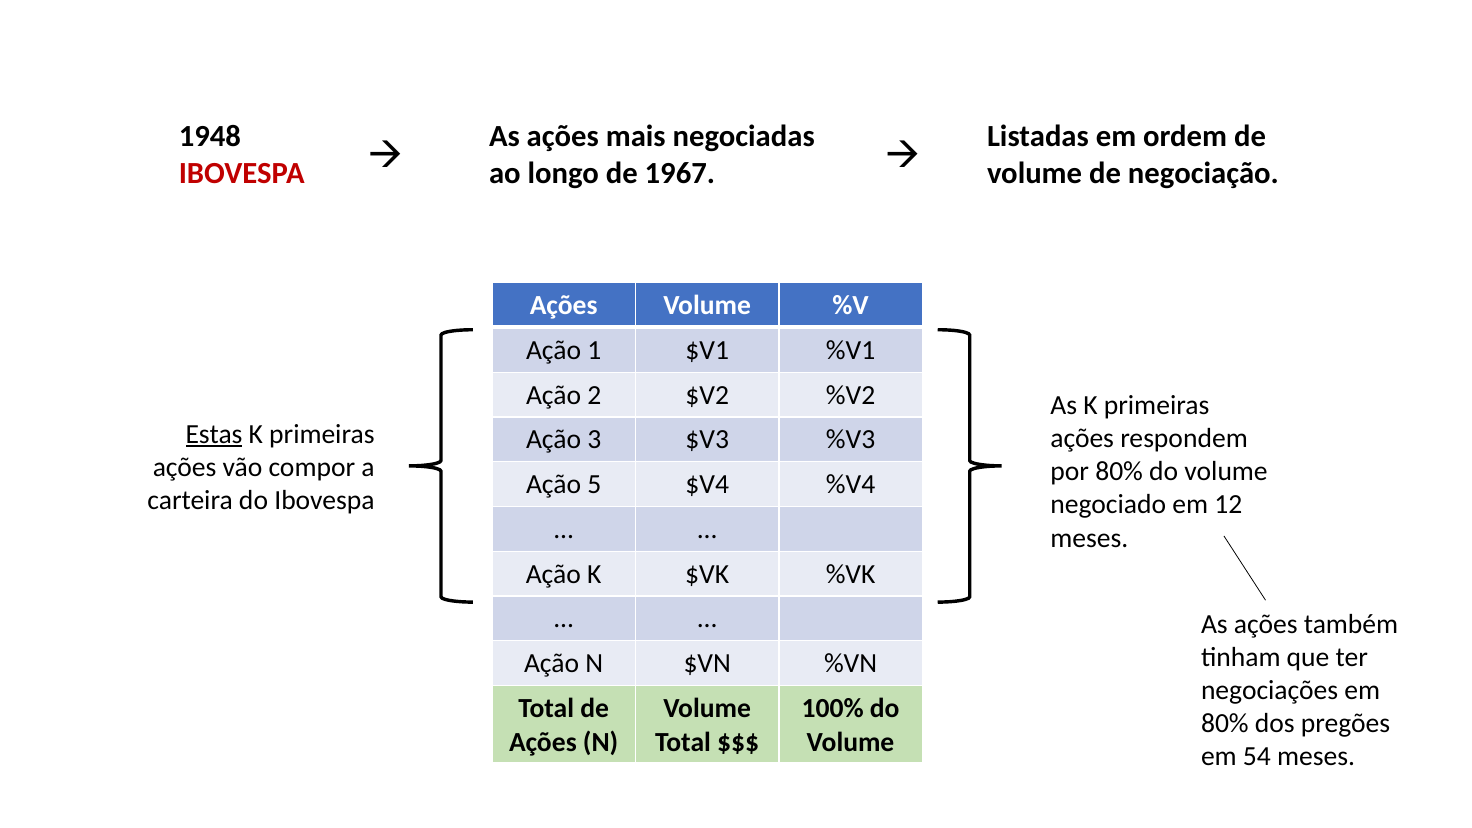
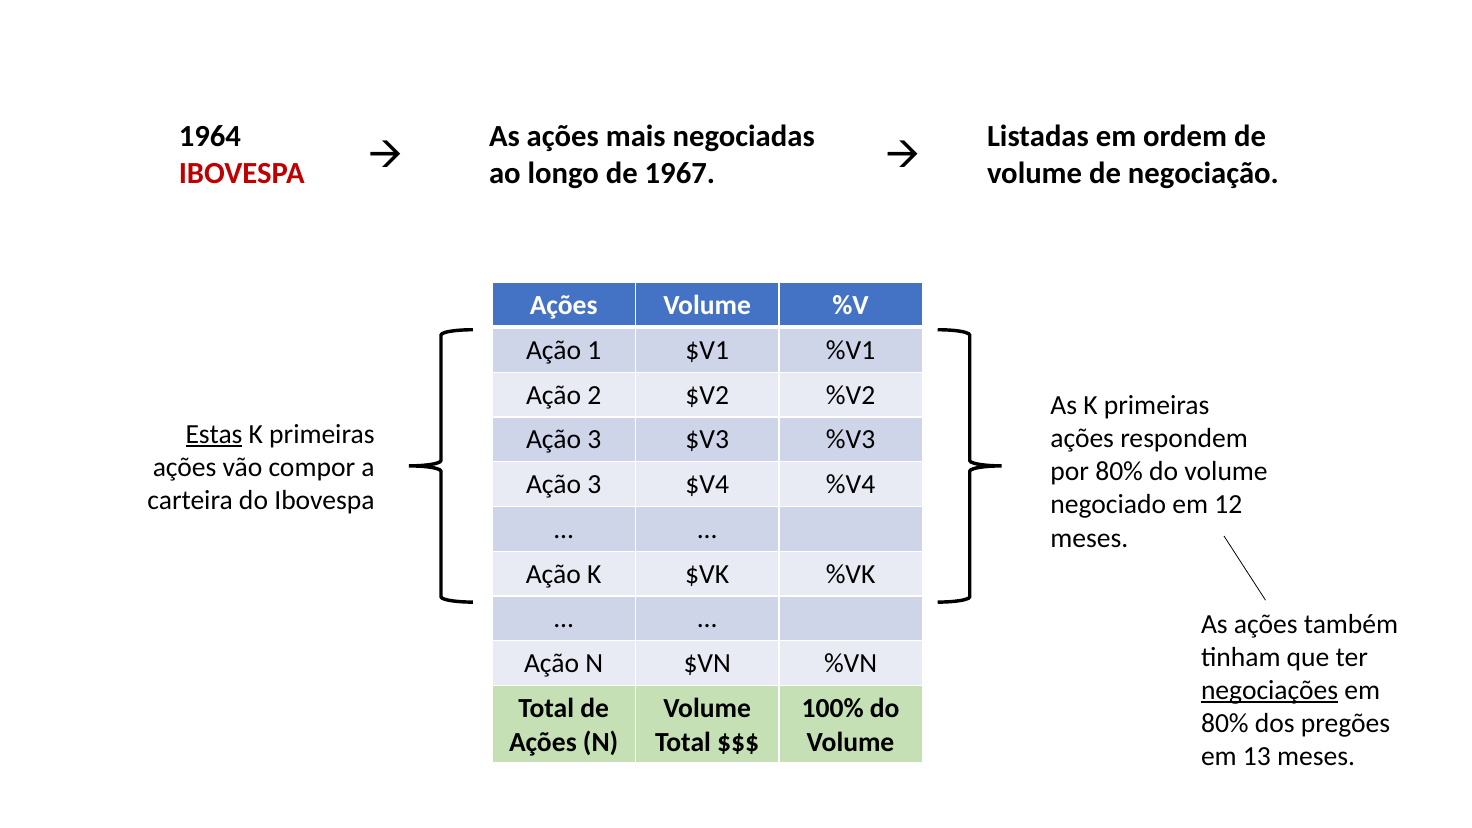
1948: 1948 -> 1964 (210, 136)
5: 5 -> 3 (594, 484)
negociações underline: none -> present (1270, 690)
54: 54 -> 13 (1257, 757)
